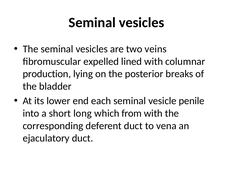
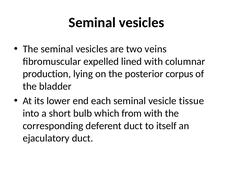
breaks: breaks -> corpus (179, 74)
penile: penile -> tissue (191, 101)
long: long -> bulb (83, 113)
vena: vena -> itself (166, 126)
